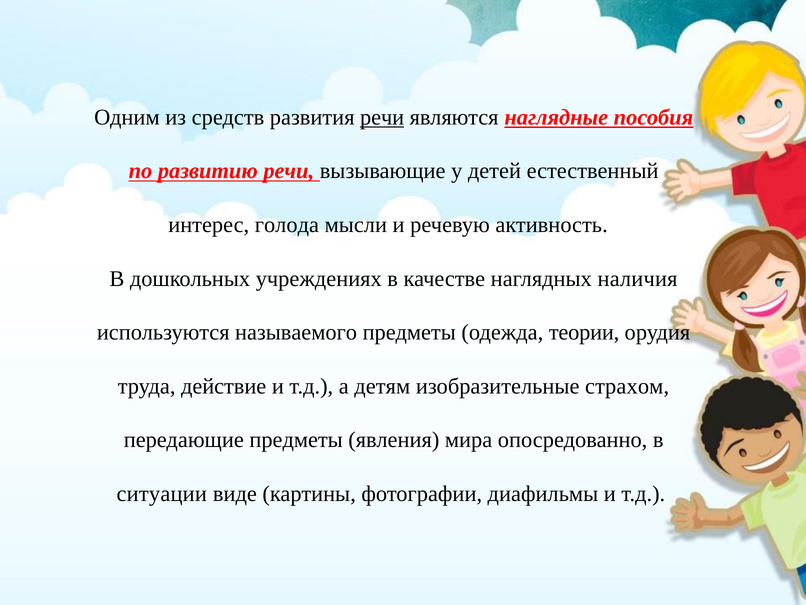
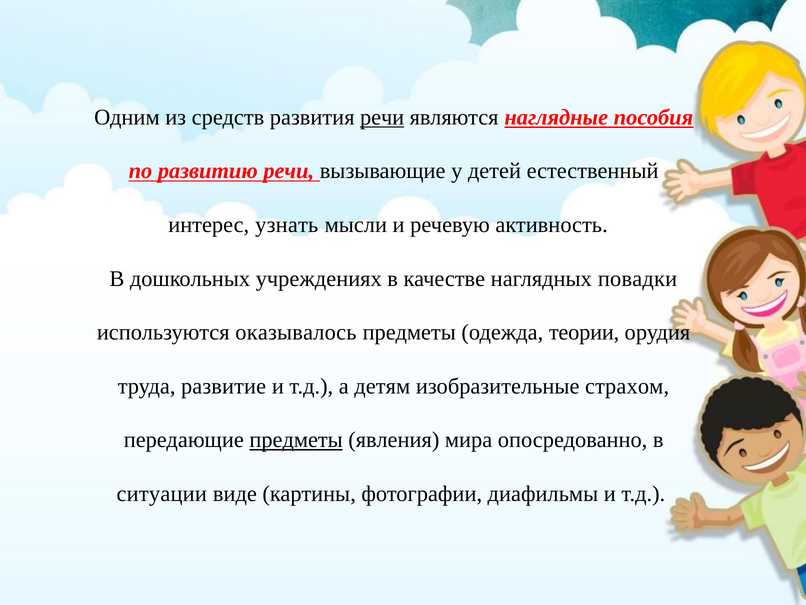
голода: голода -> узнать (287, 225)
наличия: наличия -> повадки (638, 278)
называемого: называемого -> оказывалось (296, 332)
действие: действие -> развитие (224, 386)
предметы underline: none -> present (296, 440)
